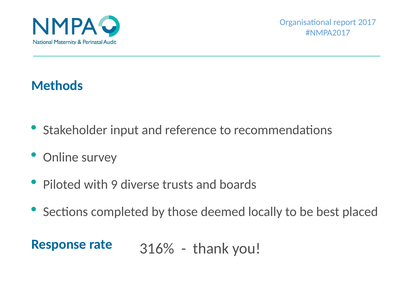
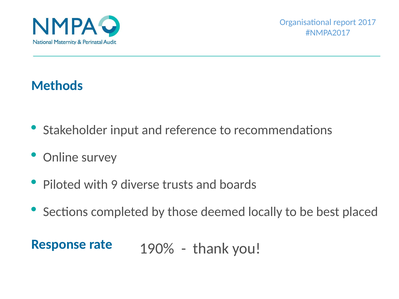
316%: 316% -> 190% (157, 249)
